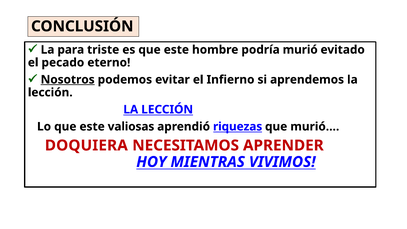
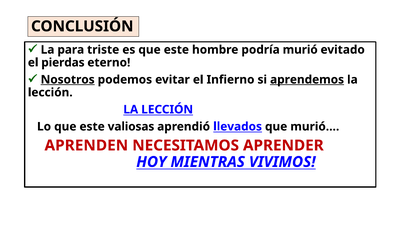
pecado: pecado -> pierdas (63, 63)
aprendemos underline: none -> present (307, 80)
riquezas: riquezas -> llevados (238, 127)
DOQUIERA: DOQUIERA -> APRENDEN (86, 145)
